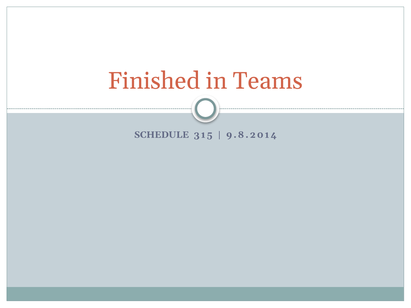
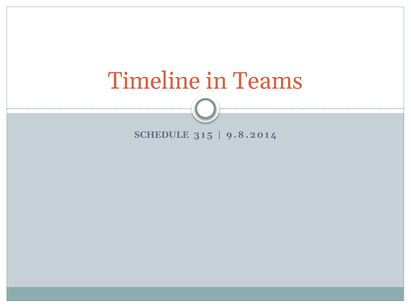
Finished: Finished -> Timeline (154, 81)
